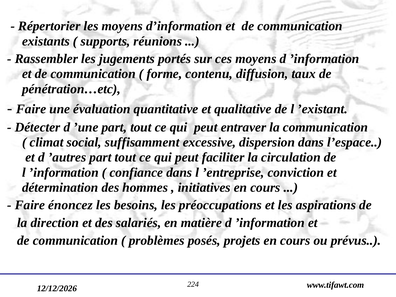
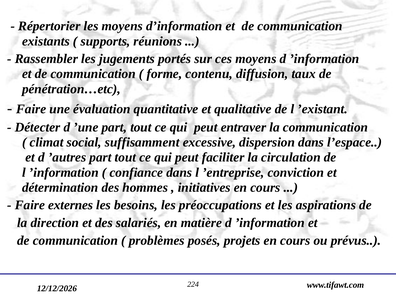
énoncez: énoncez -> externes (71, 205)
